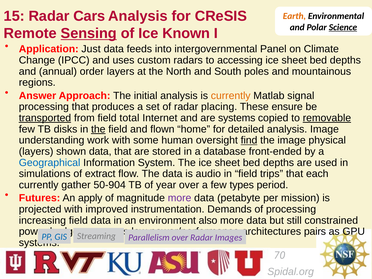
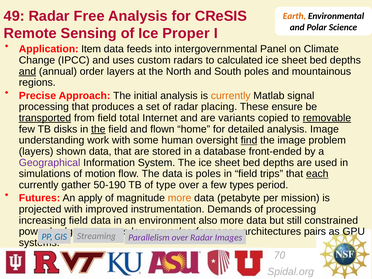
15: 15 -> 49 (14, 16)
Cars: Cars -> Free (89, 16)
Science underline: present -> none (343, 27)
Sensing underline: present -> none (89, 33)
Known: Known -> Proper (186, 33)
Just: Just -> Item (91, 49)
accessing: accessing -> calculated (240, 60)
and underline: none -> present (27, 71)
Answer: Answer -> Precise (37, 96)
are systems: systems -> variants (237, 118)
physical: physical -> problem (327, 140)
Geographical colour: blue -> purple (50, 163)
extract: extract -> motion (100, 174)
is audio: audio -> poles (208, 174)
each underline: none -> present (317, 174)
50-904: 50-904 -> 50-190 (110, 185)
year: year -> type (166, 185)
more colour: purple -> orange (180, 198)
